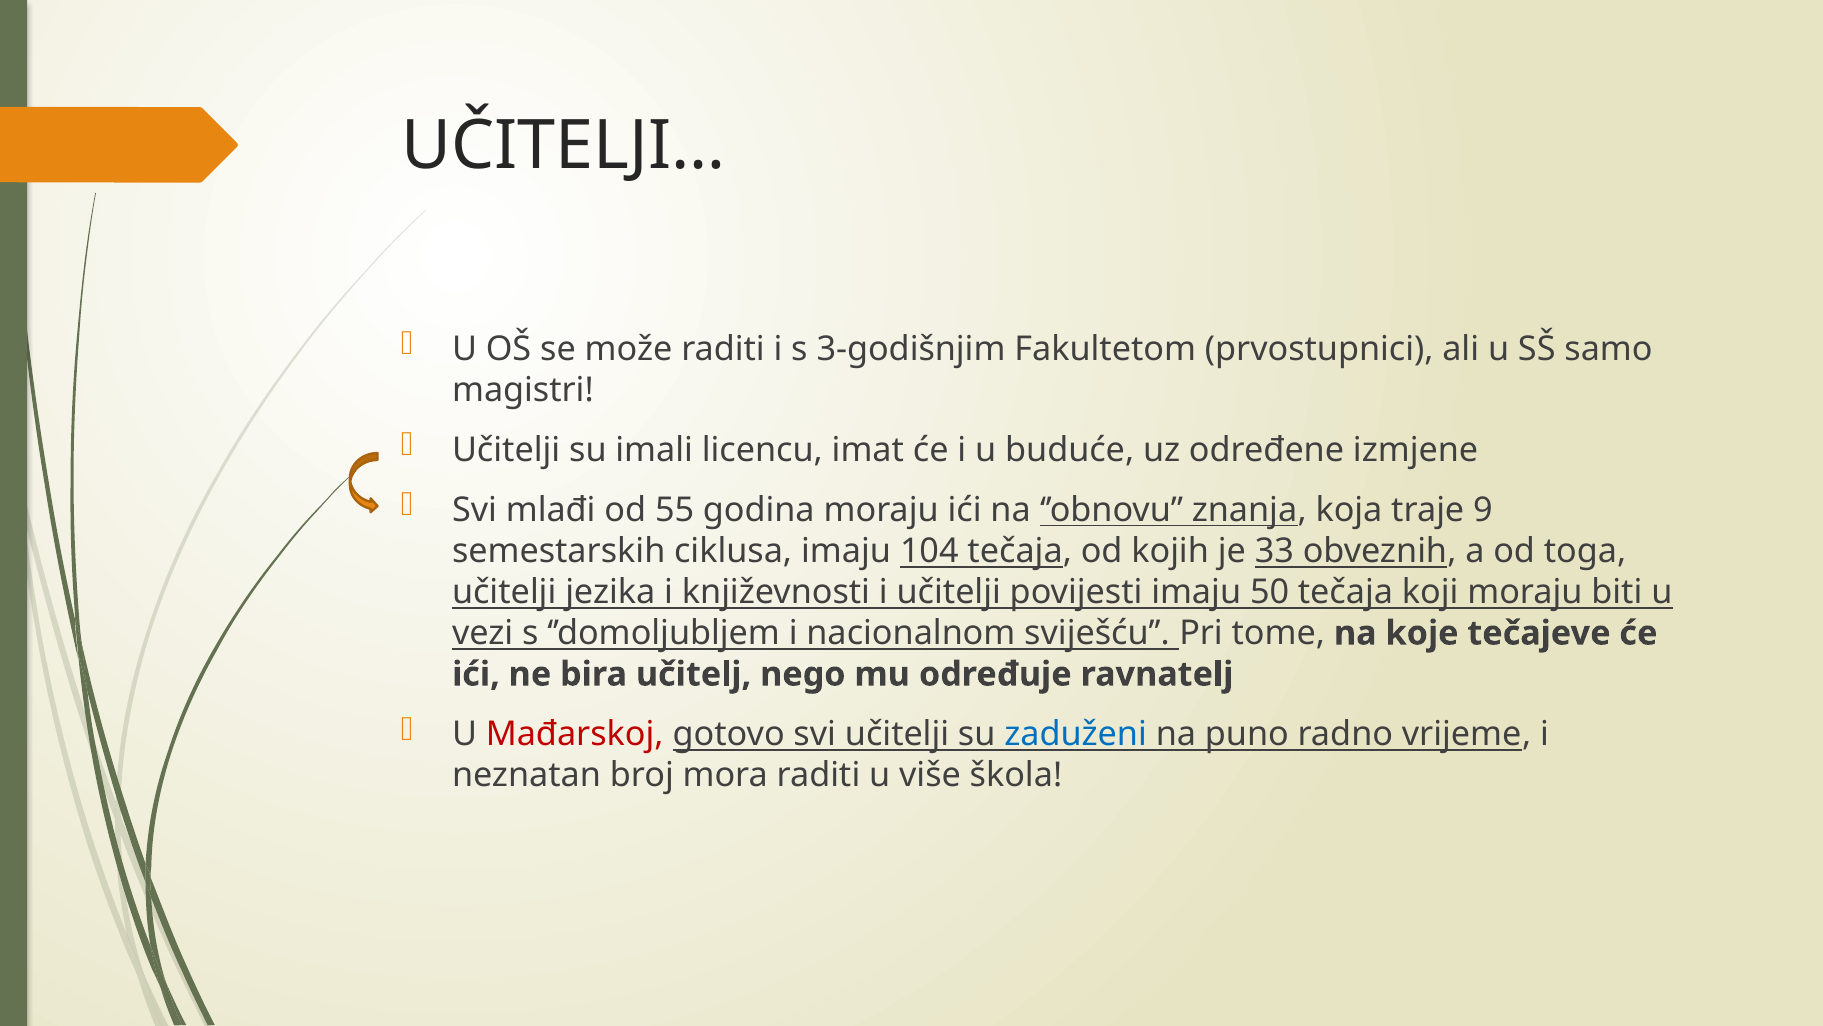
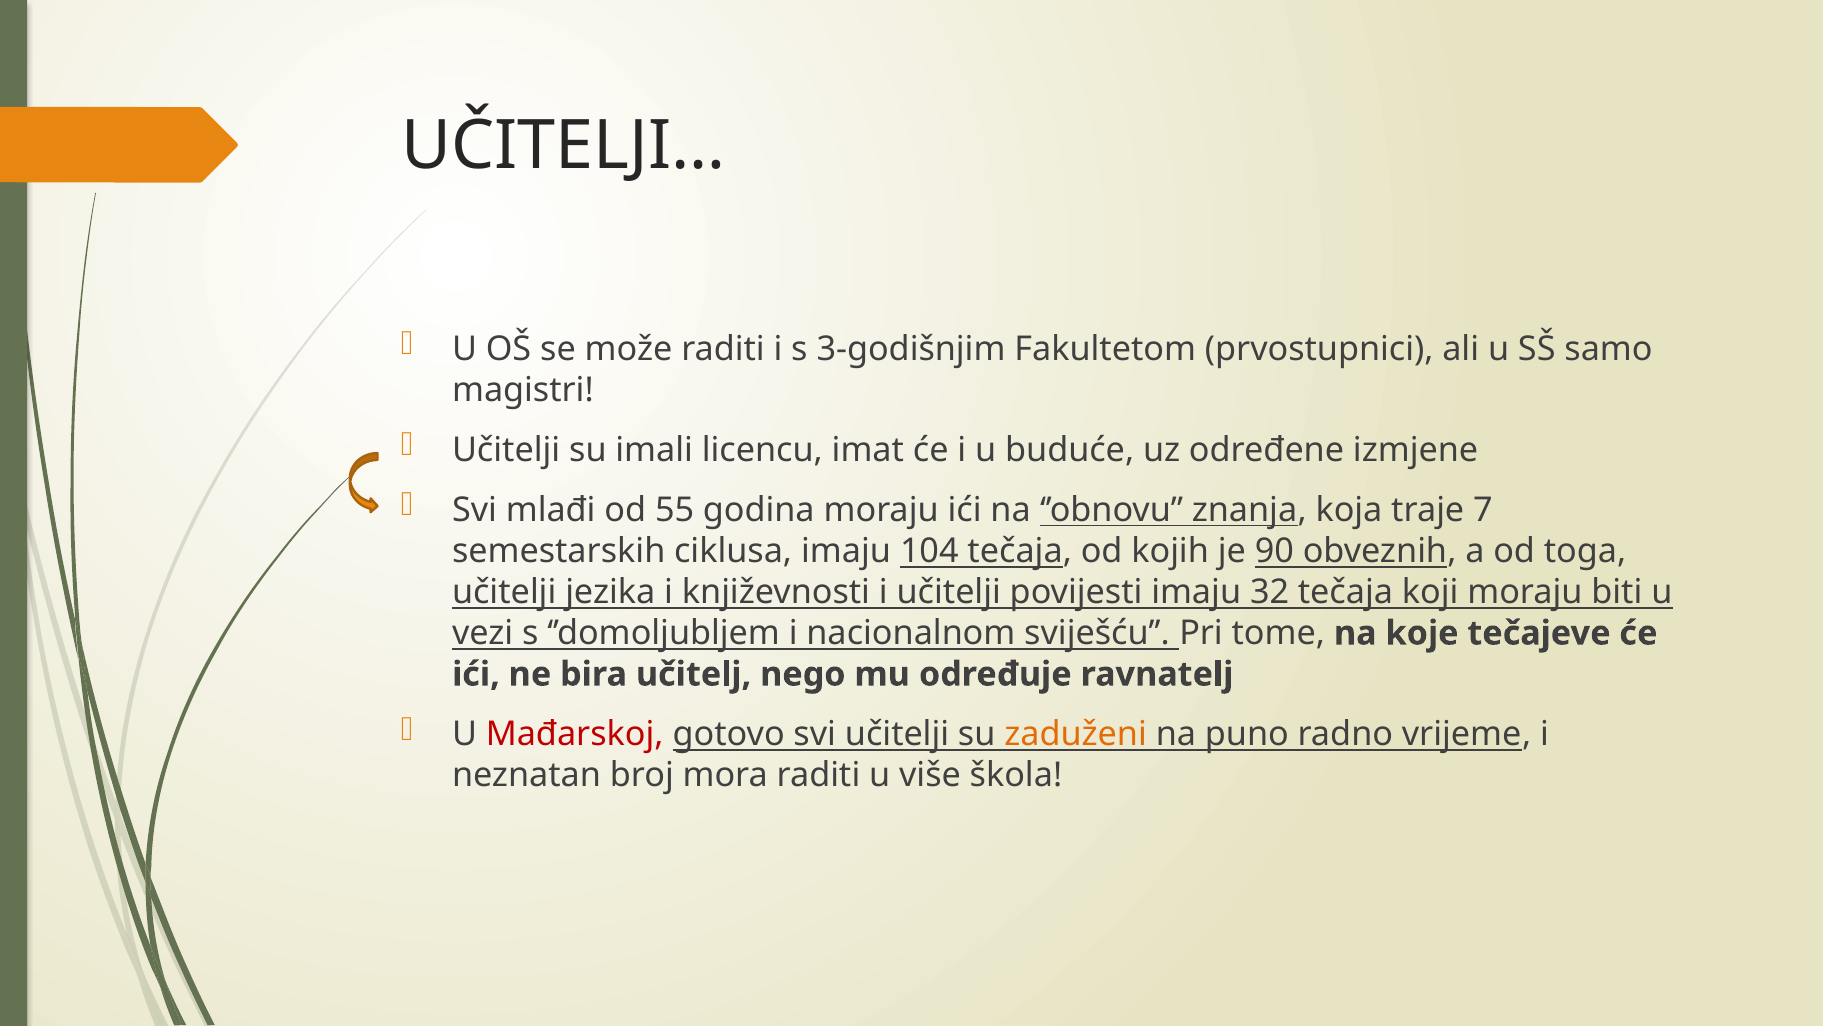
9: 9 -> 7 (1483, 510)
33: 33 -> 90 (1274, 551)
50: 50 -> 32 (1270, 592)
zaduženi colour: blue -> orange (1076, 734)
